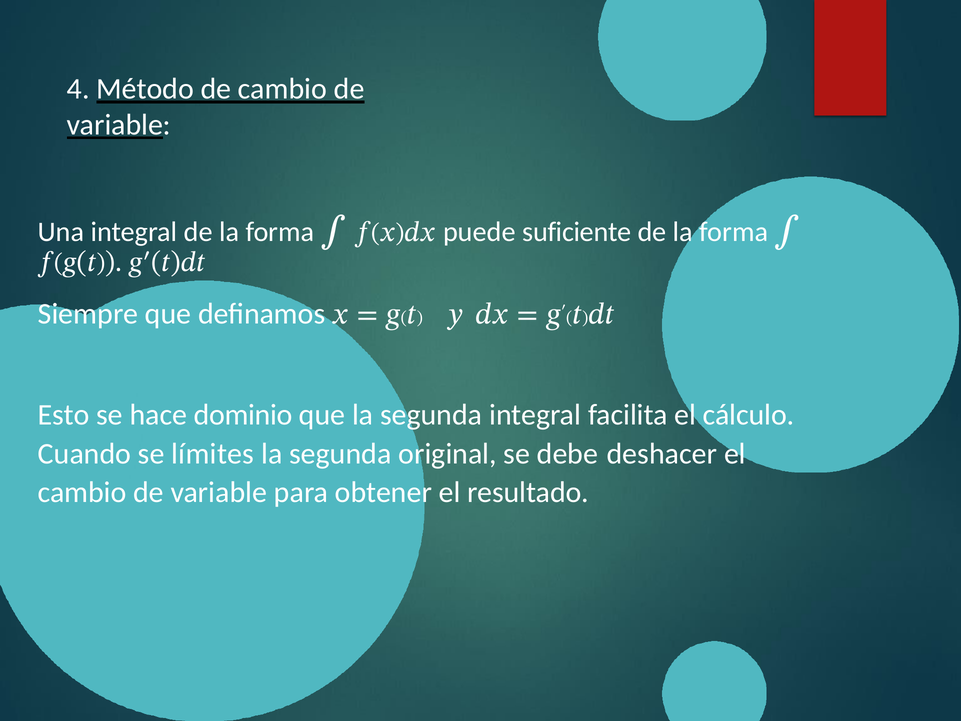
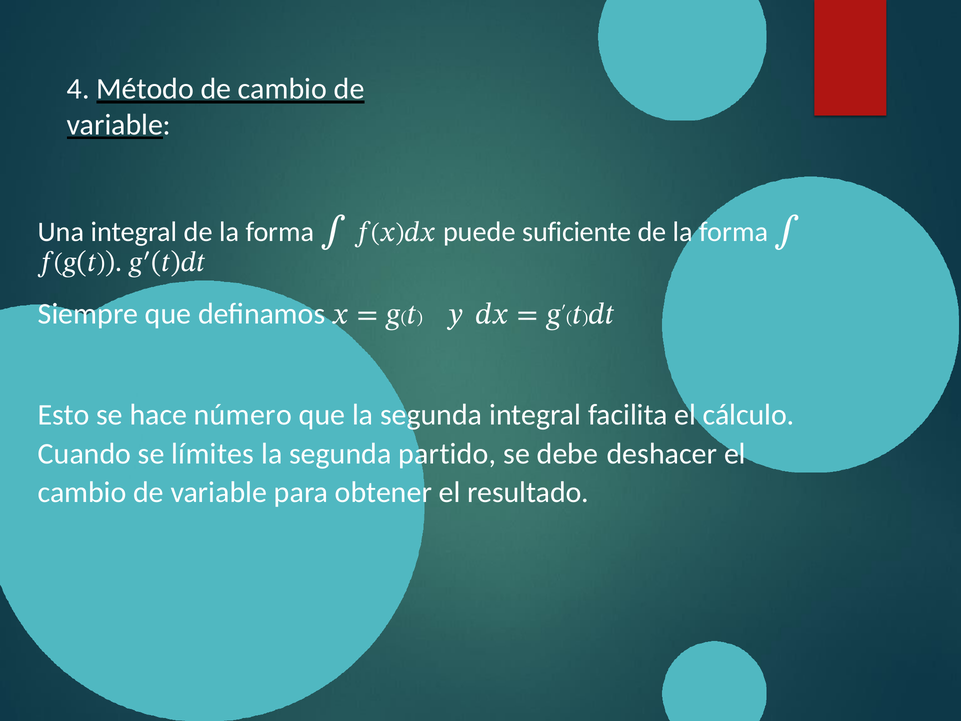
dominio: dominio -> número (243, 415)
original: original -> partido (447, 454)
